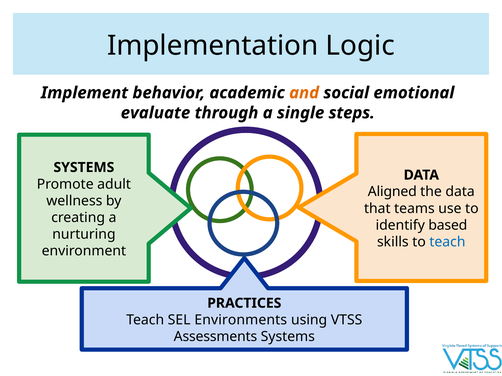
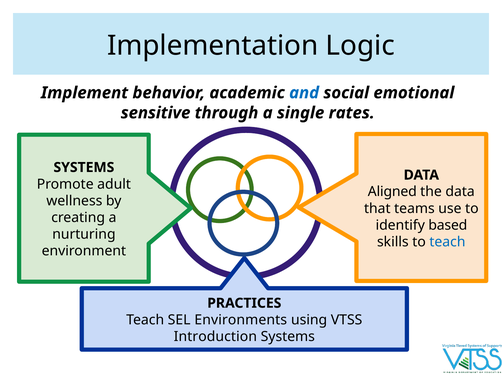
and colour: orange -> blue (304, 93)
evaluate: evaluate -> sensitive (156, 113)
steps: steps -> rates (352, 113)
Assessments: Assessments -> Introduction (215, 337)
